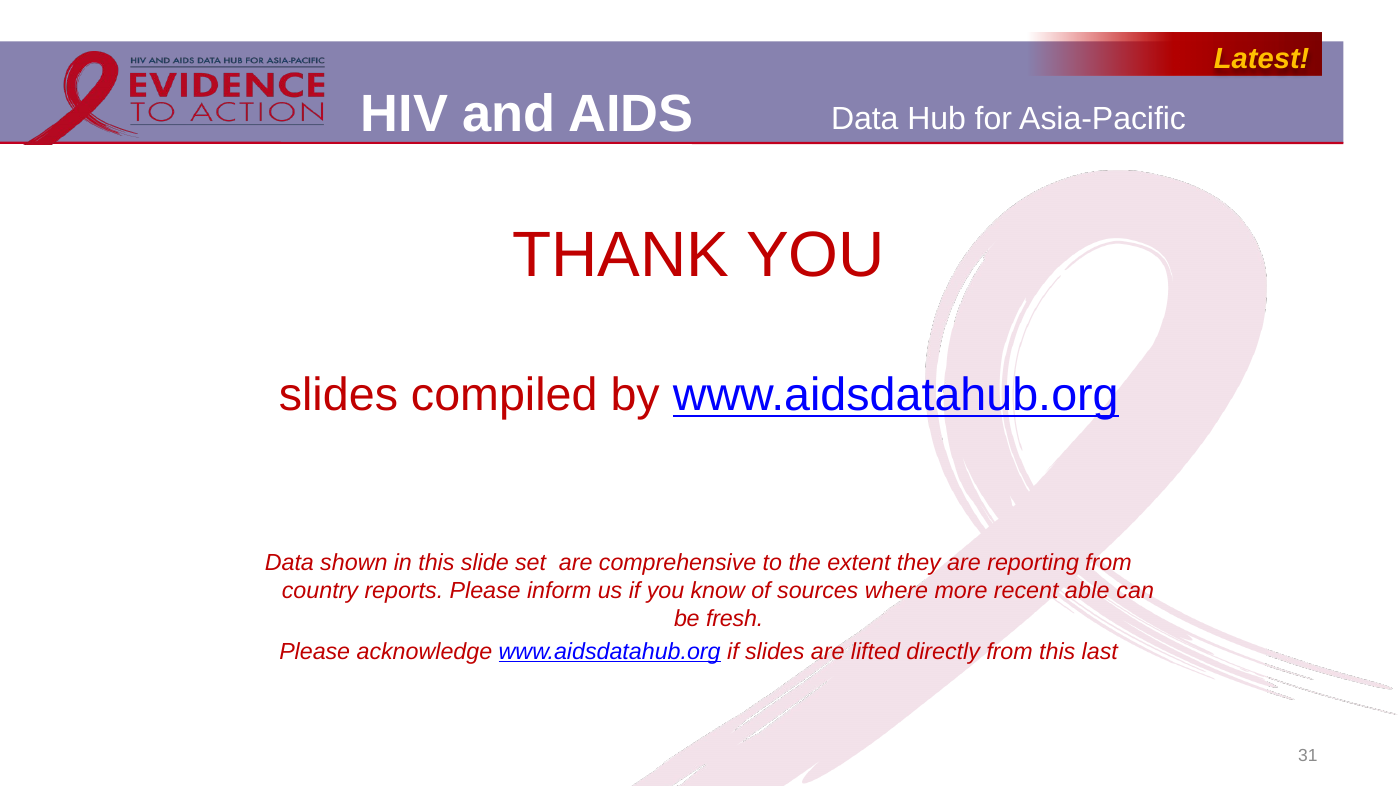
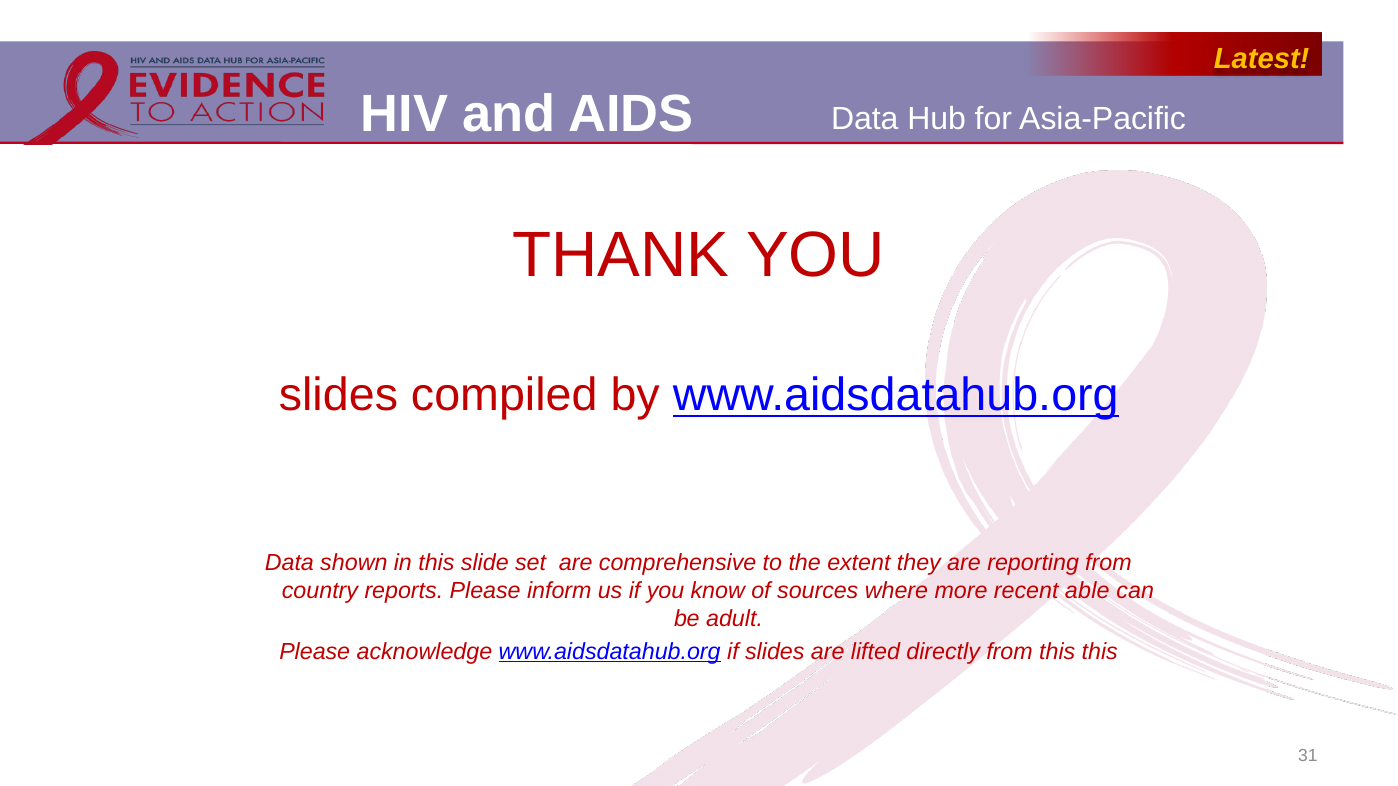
fresh: fresh -> adult (735, 619)
this last: last -> this (1100, 652)
